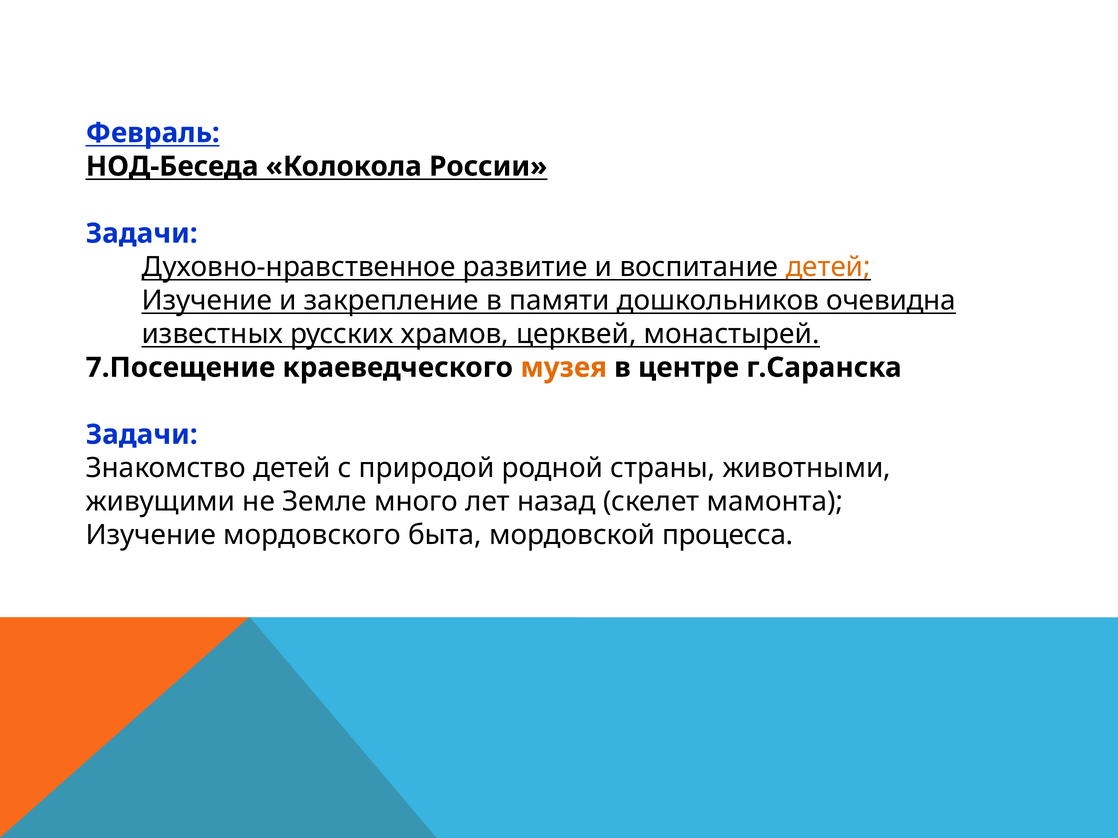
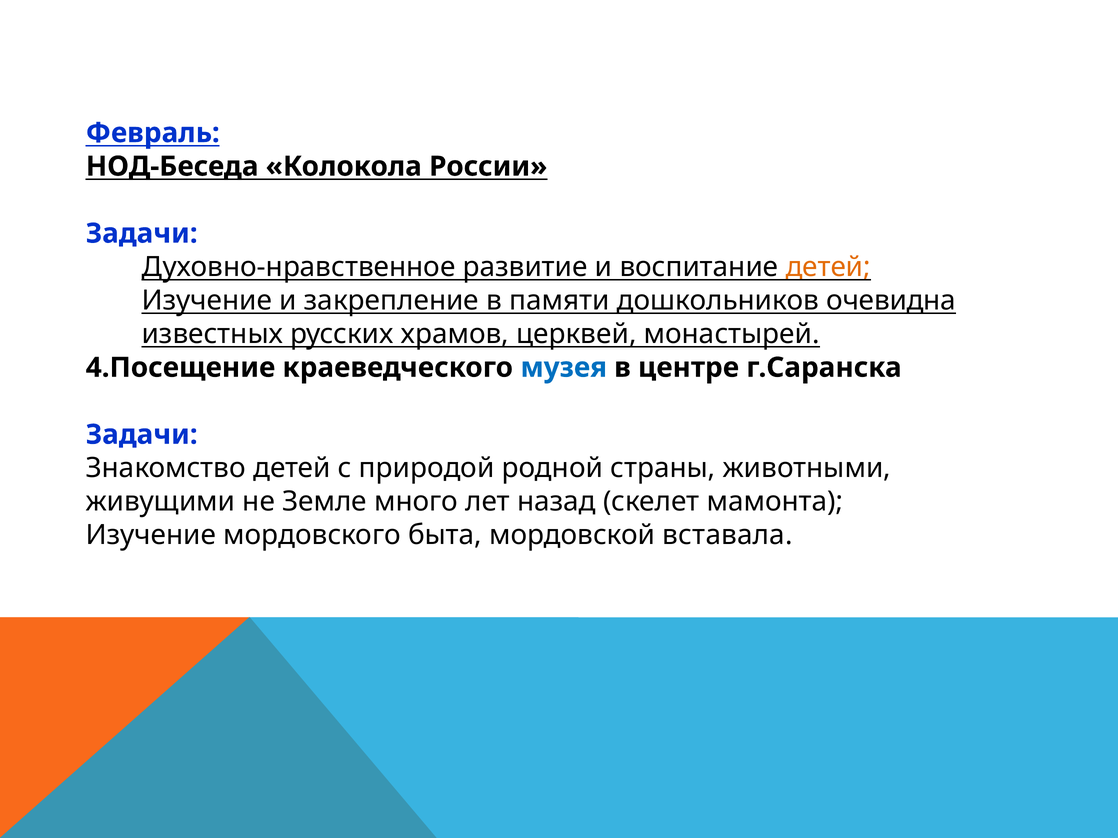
7.Посещение: 7.Посещение -> 4.Посещение (181, 368)
музея colour: orange -> blue (564, 368)
процесса: процесса -> вставала (728, 535)
